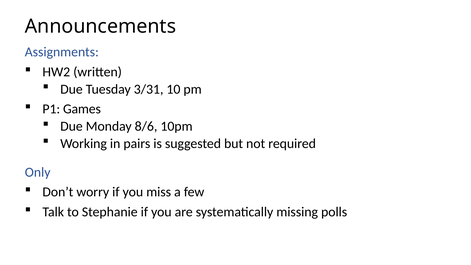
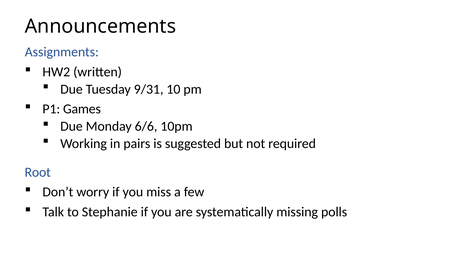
3/31: 3/31 -> 9/31 (149, 89)
8/6: 8/6 -> 6/6 (146, 126)
Only: Only -> Root (38, 172)
